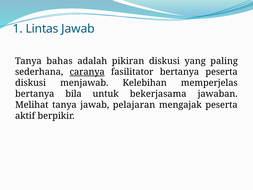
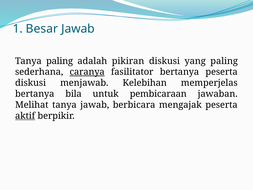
Lintas: Lintas -> Besar (42, 29)
Tanya bahas: bahas -> paling (60, 61)
bekerjasama: bekerjasama -> pembicaraan (158, 94)
pelajaran: pelajaran -> berbicara (134, 105)
aktif underline: none -> present (25, 116)
